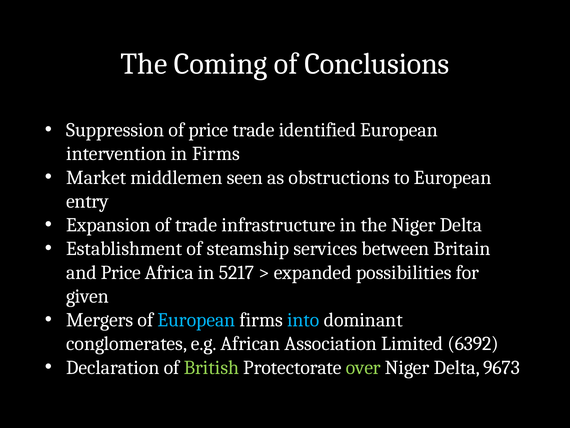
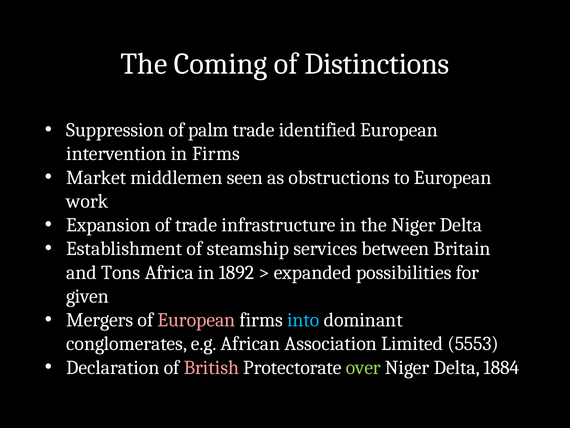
Conclusions: Conclusions -> Distinctions (377, 64)
of price: price -> palm (208, 130)
entry: entry -> work (87, 201)
and Price: Price -> Tons (121, 272)
5217: 5217 -> 1892 (237, 272)
European colour: light blue -> pink (196, 320)
6392: 6392 -> 5553 (473, 343)
British colour: light green -> pink (211, 367)
9673: 9673 -> 1884 (502, 367)
